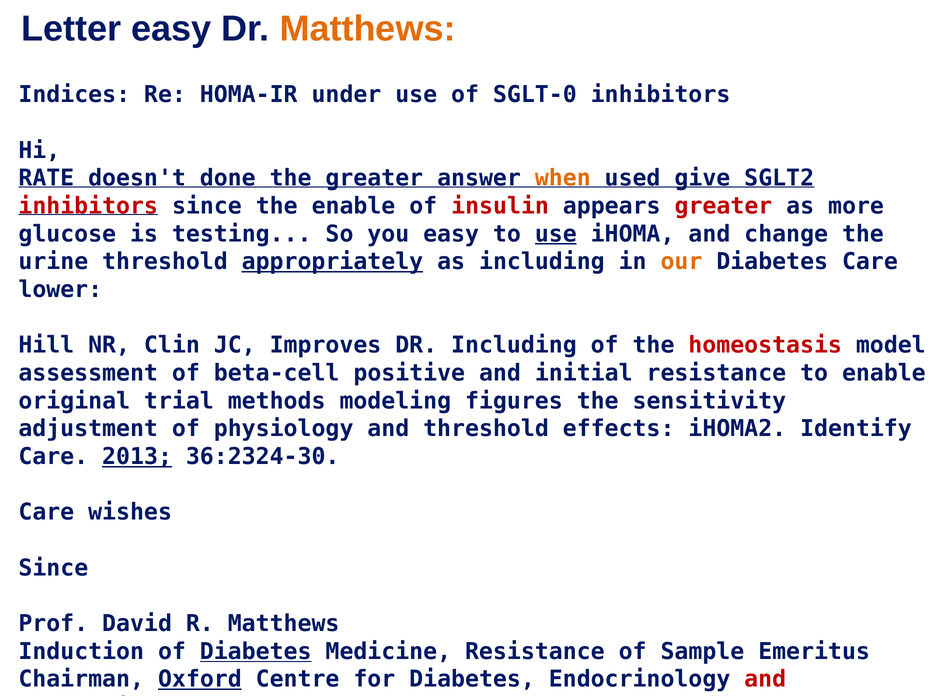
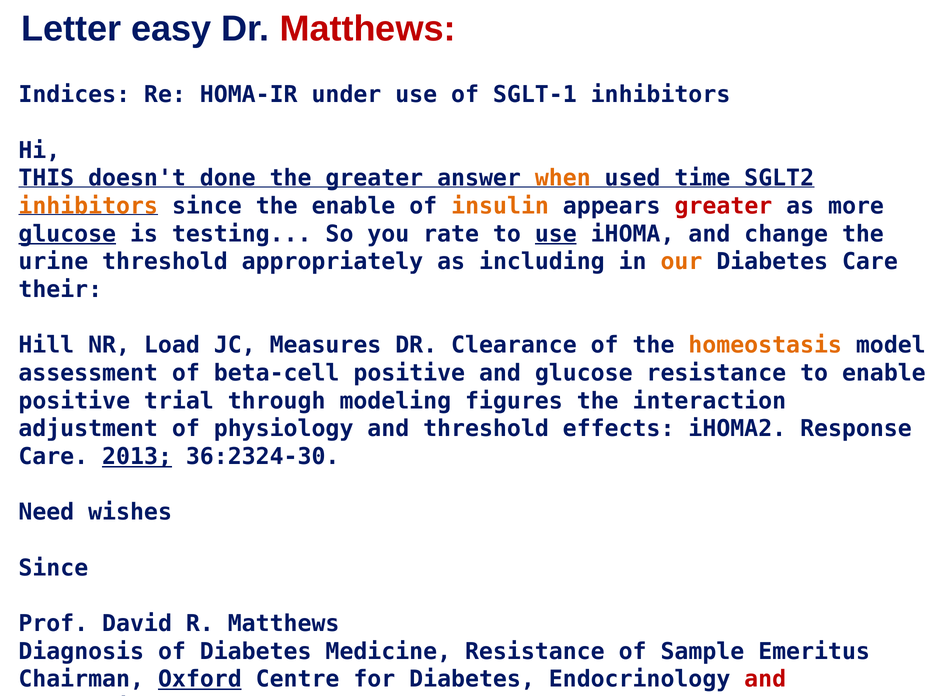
Matthews colour: orange -> red (368, 29)
SGLT-0: SGLT-0 -> SGLT-1 (535, 95)
RATE: RATE -> THIS (46, 178)
give: give -> time (702, 178)
inhibitors colour: red -> orange (88, 206)
insulin colour: red -> orange (500, 206)
glucose underline: none -> present (67, 234)
you easy: easy -> rate (451, 234)
appropriately underline: present -> none (332, 262)
lower: lower -> their (60, 290)
Clin: Clin -> Load (172, 345)
Improves: Improves -> Measures (325, 345)
DR Including: Including -> Clearance (514, 345)
homeostasis colour: red -> orange (765, 345)
and initial: initial -> glucose (584, 373)
original: original -> positive (74, 401)
methods: methods -> through (277, 401)
sensitivity: sensitivity -> interaction (709, 401)
Identify: Identify -> Response (856, 429)
Care: Care -> Need (46, 512)
Induction: Induction -> Diagnosis (81, 651)
Diabetes underline: present -> none (256, 651)
